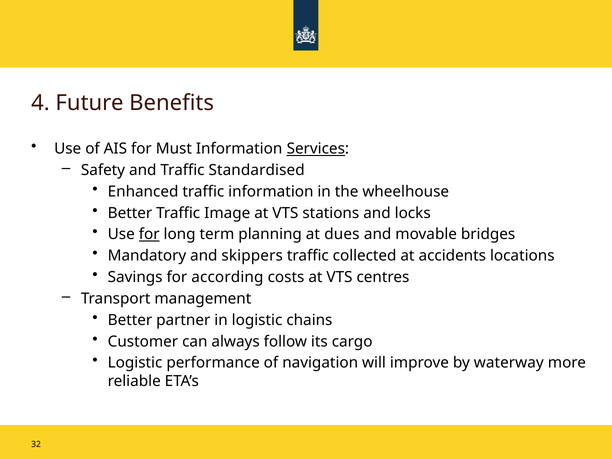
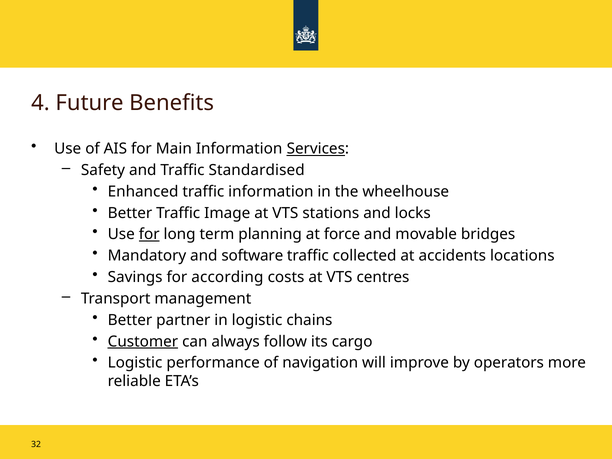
Must: Must -> Main (174, 149)
dues: dues -> force (342, 234)
skippers: skippers -> software (252, 256)
Customer underline: none -> present (143, 341)
waterway: waterway -> operators (509, 363)
